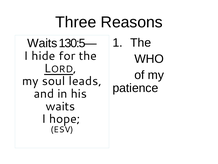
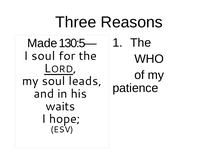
Waits: Waits -> Made (42, 43)
I hide: hide -> soul (43, 56)
